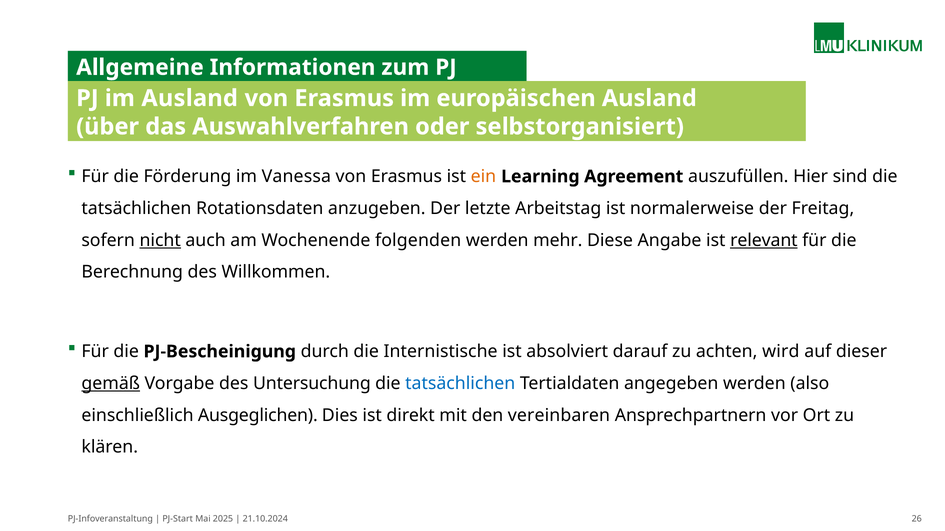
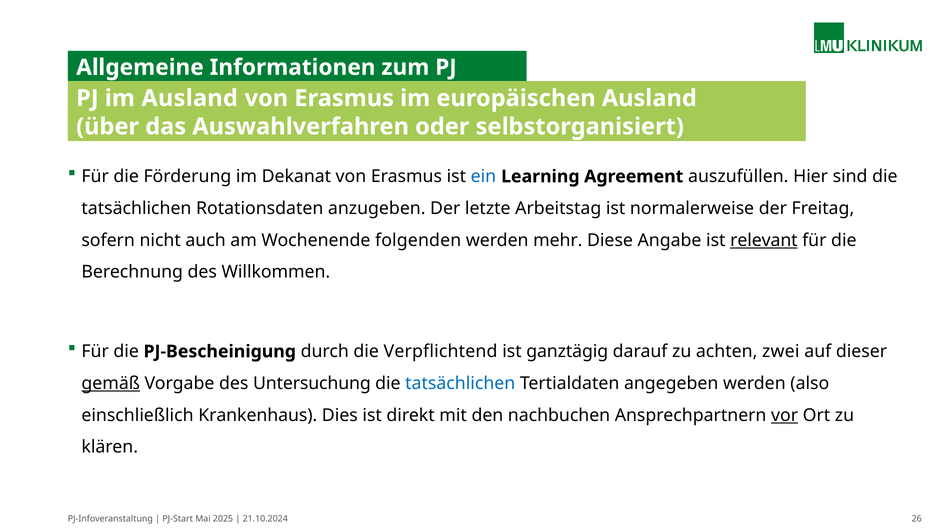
Vanessa: Vanessa -> Dekanat (296, 177)
ein colour: orange -> blue (483, 177)
nicht underline: present -> none (160, 240)
Internistische: Internistische -> Verpflichtend (441, 352)
absolviert: absolviert -> ganztägig (567, 352)
wird: wird -> zwei (781, 352)
Ausgeglichen: Ausgeglichen -> Krankenhaus (258, 416)
vereinbaren: vereinbaren -> nachbuchen (559, 416)
vor underline: none -> present (785, 416)
